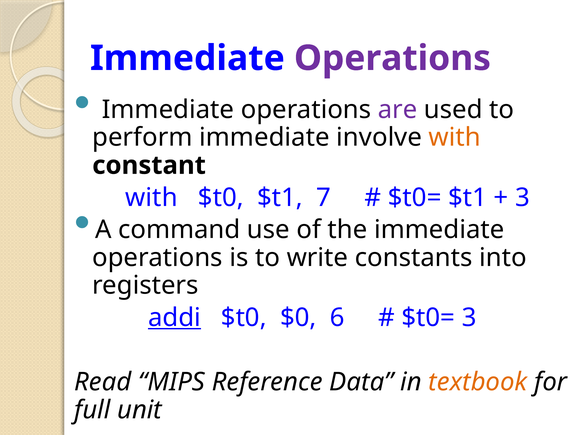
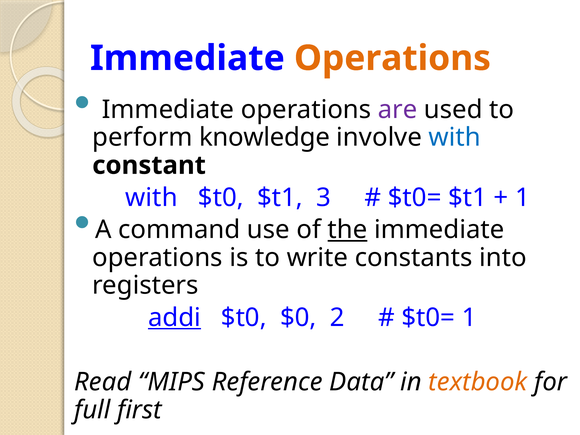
Operations colour: purple -> orange (392, 58)
perform immediate: immediate -> knowledge (265, 137)
with colour: orange -> blue (455, 137)
7: 7 -> 3 (324, 198)
3: 3 -> 1 (522, 198)
the underline: none -> present (347, 230)
6: 6 -> 2 (337, 318)
$t0= 3: 3 -> 1 (469, 318)
unit: unit -> first (139, 410)
